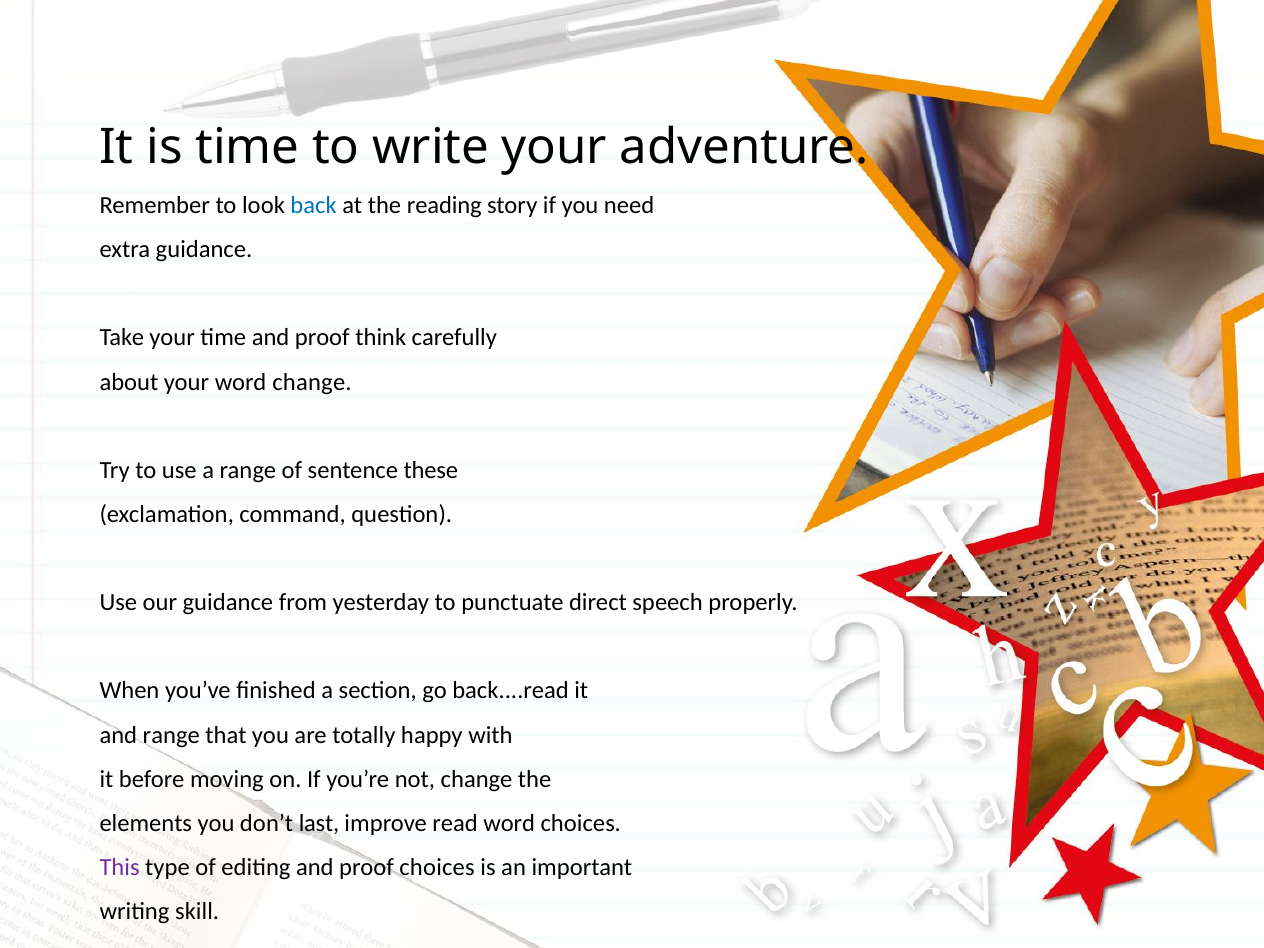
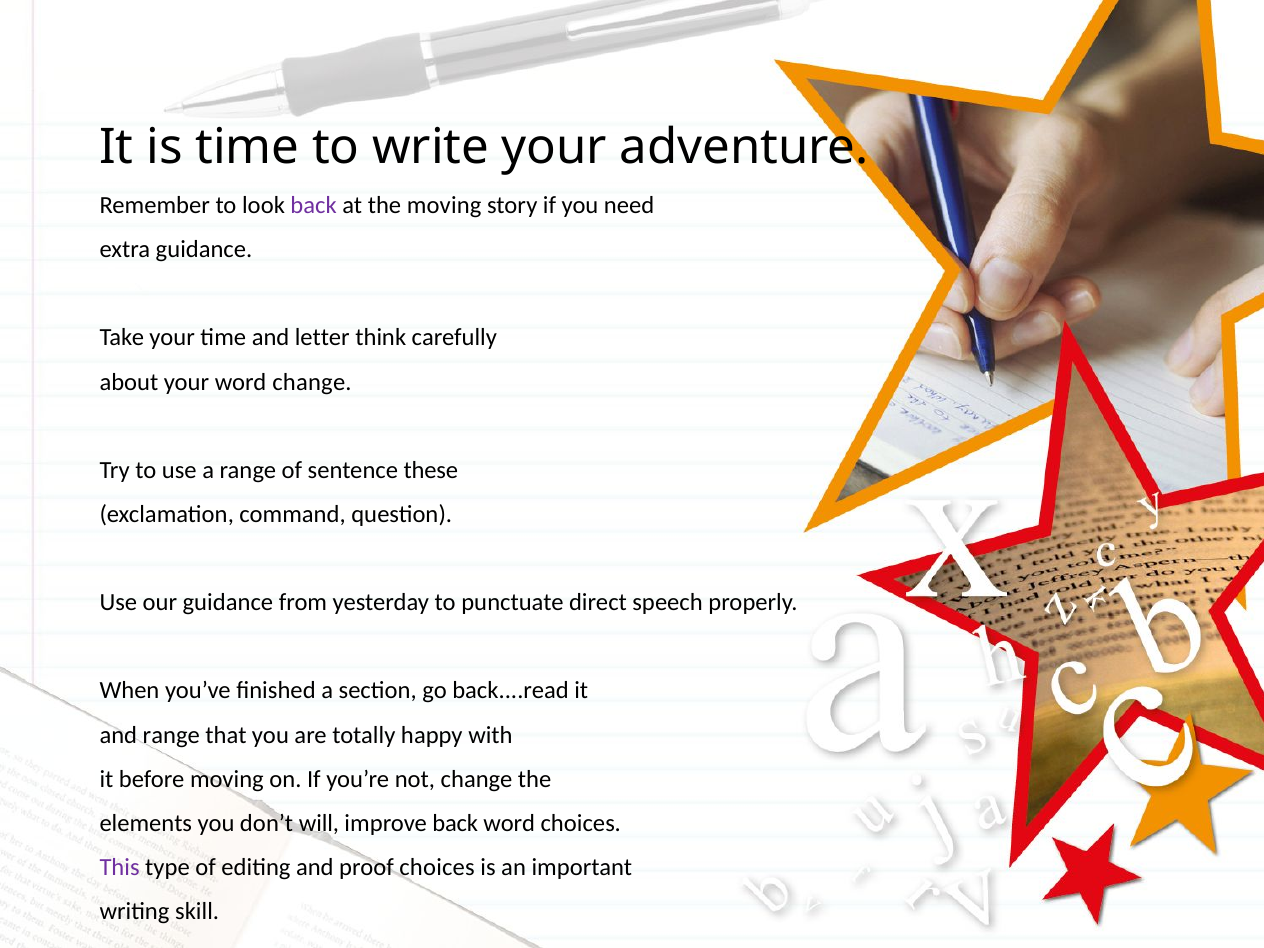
back colour: blue -> purple (314, 205)
the reading: reading -> moving (444, 205)
time and proof: proof -> letter (322, 338)
last: last -> will (319, 823)
improve read: read -> back (455, 823)
